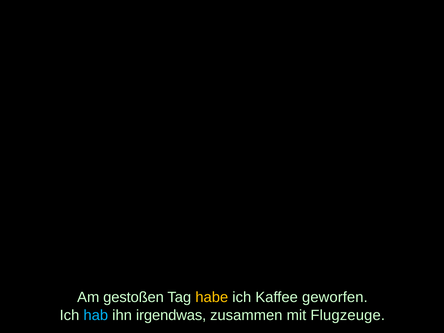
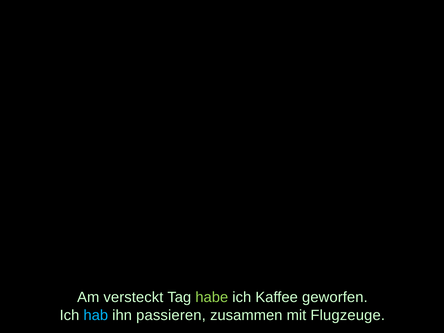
gestoßen: gestoßen -> versteckt (133, 297)
habe colour: yellow -> light green (212, 297)
irgendwas: irgendwas -> passieren (171, 315)
